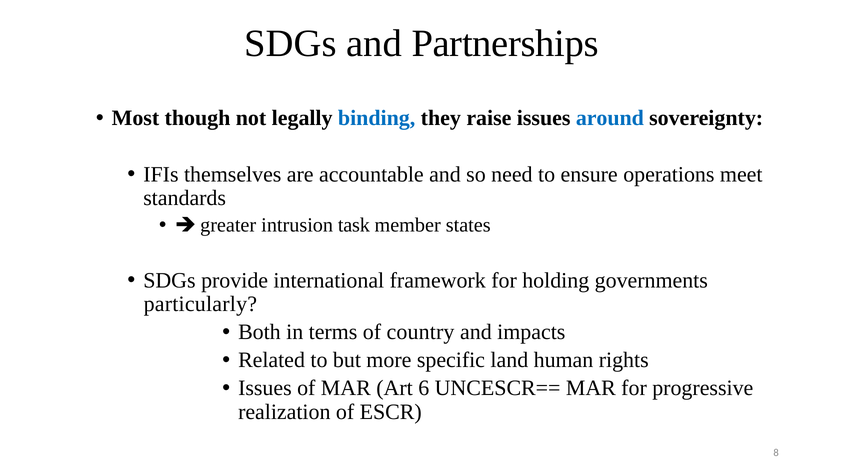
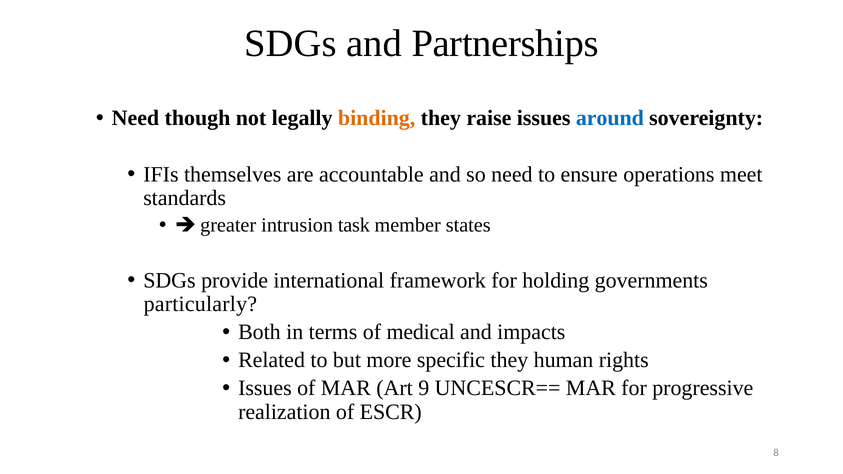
Most: Most -> Need (135, 118)
binding colour: blue -> orange (377, 118)
country: country -> medical (421, 332)
specific land: land -> they (509, 360)
6: 6 -> 9 (424, 388)
